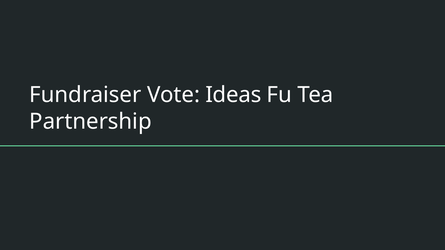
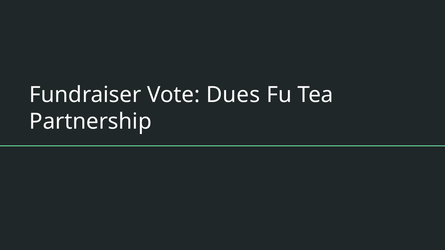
Ideas: Ideas -> Dues (233, 95)
